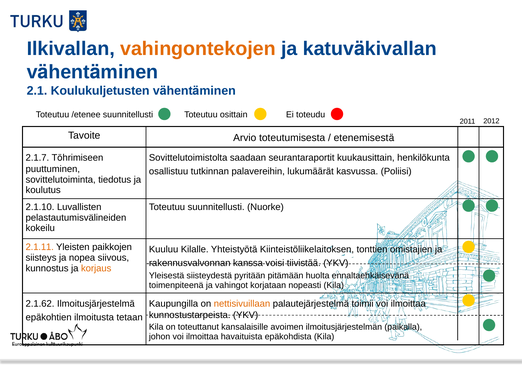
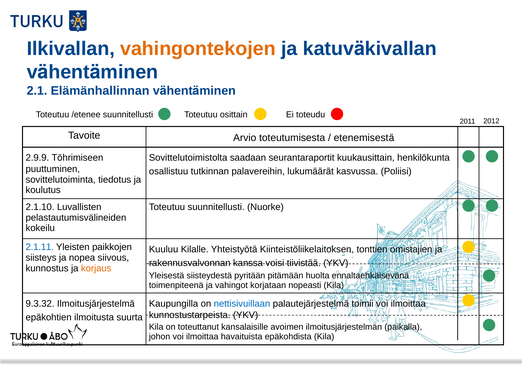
Koulukuljetusten: Koulukuljetusten -> Elämänhallinnan (100, 91)
2.1.7: 2.1.7 -> 2.9.9 (37, 158)
2.1.11 colour: orange -> blue (40, 247)
2.1.62: 2.1.62 -> 9.3.32 (40, 303)
nettisivuillaan colour: orange -> blue (242, 303)
tetaan: tetaan -> suurta (130, 317)
